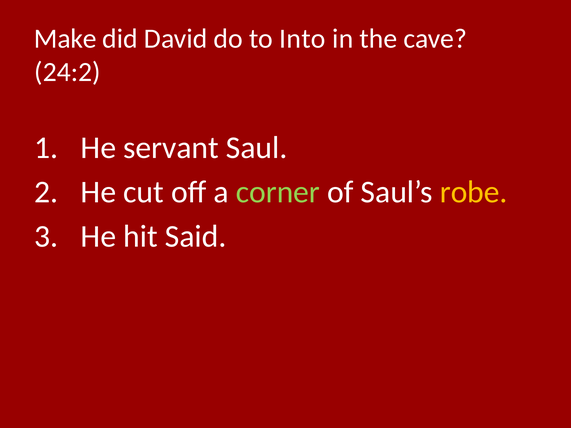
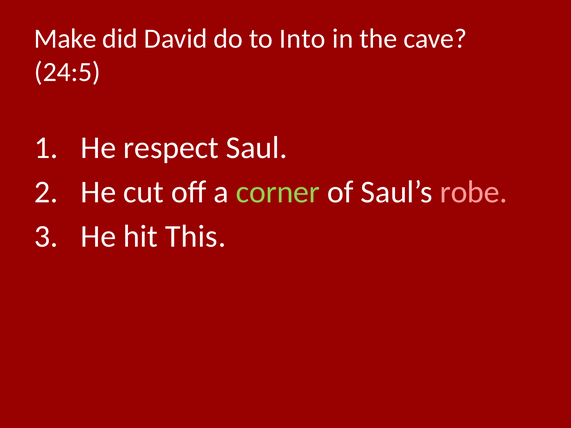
24:2: 24:2 -> 24:5 (67, 72)
servant: servant -> respect (171, 148)
robe colour: yellow -> pink (474, 192)
Said: Said -> This (196, 237)
